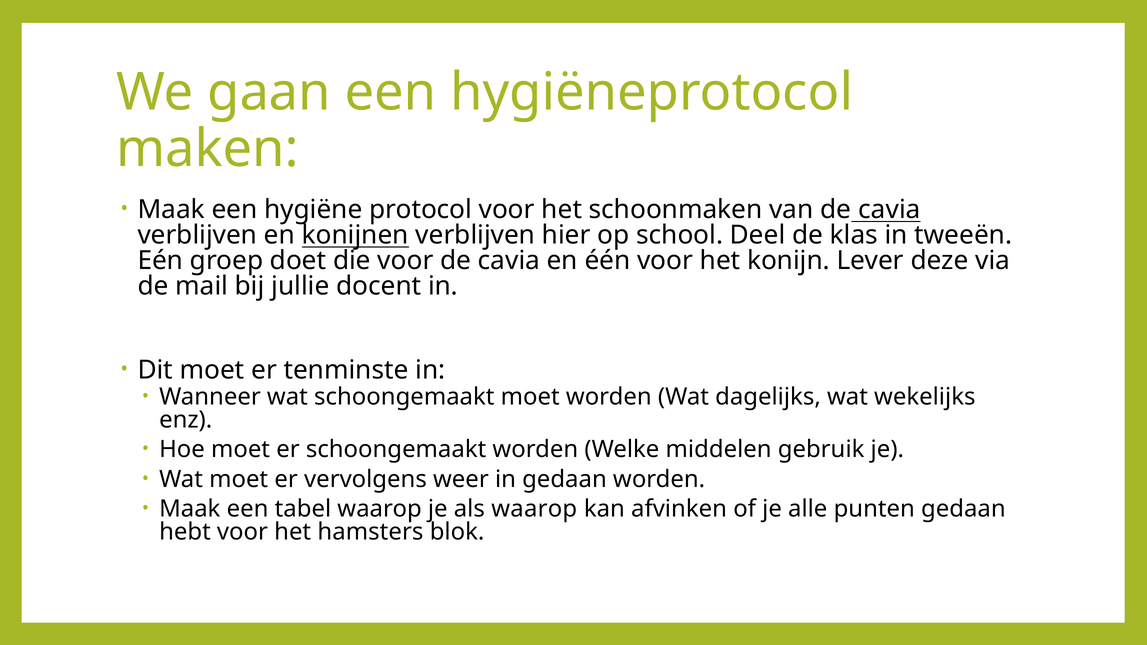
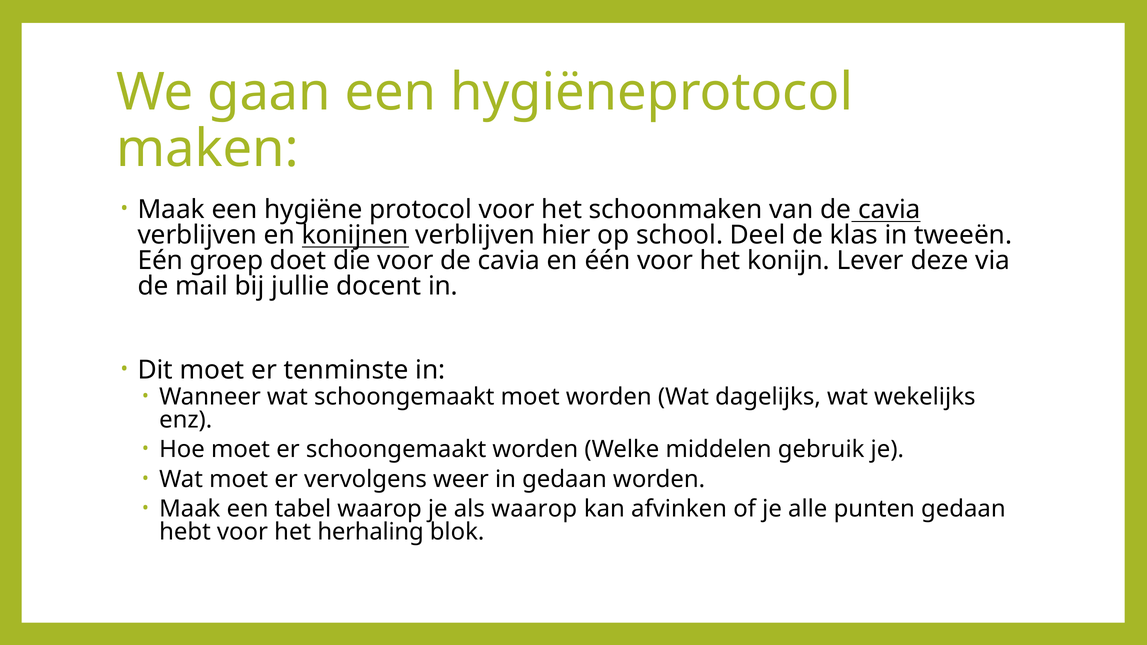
hamsters: hamsters -> herhaling (371, 532)
